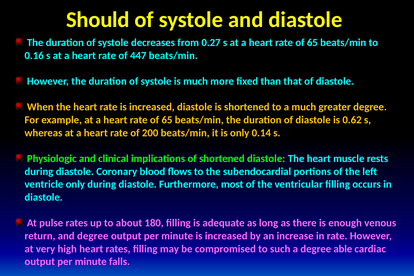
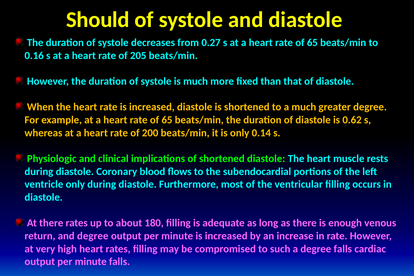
447: 447 -> 205 (138, 56)
At pulse: pulse -> there (51, 223)
degree able: able -> falls (343, 249)
